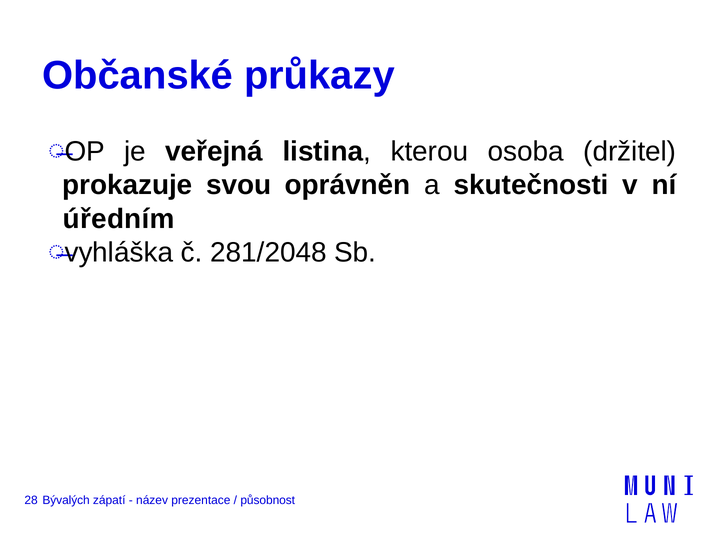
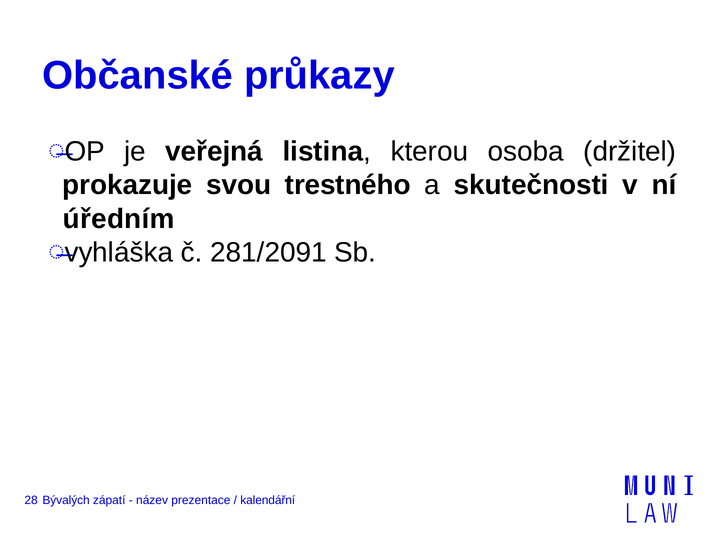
oprávněn: oprávněn -> trestného (348, 185)
281/2048: 281/2048 -> 281/2091 (268, 252)
působnost: působnost -> kalendářní (268, 500)
